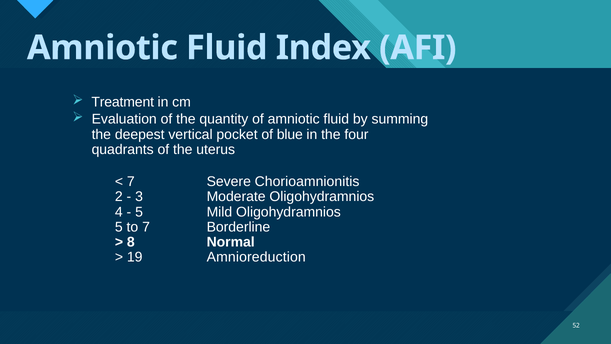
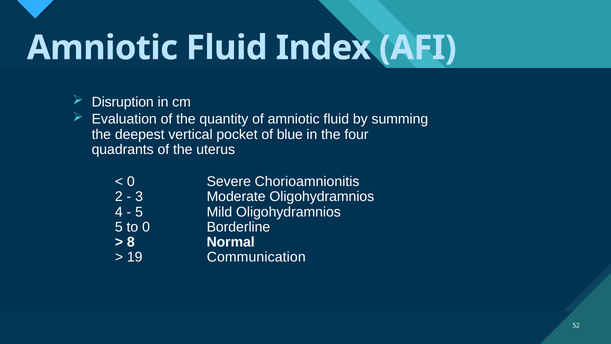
Treatment: Treatment -> Disruption (123, 102)
7: 7 -> 0 (131, 182)
to 7: 7 -> 0 (146, 227)
Amnioreduction: Amnioreduction -> Communication (256, 257)
